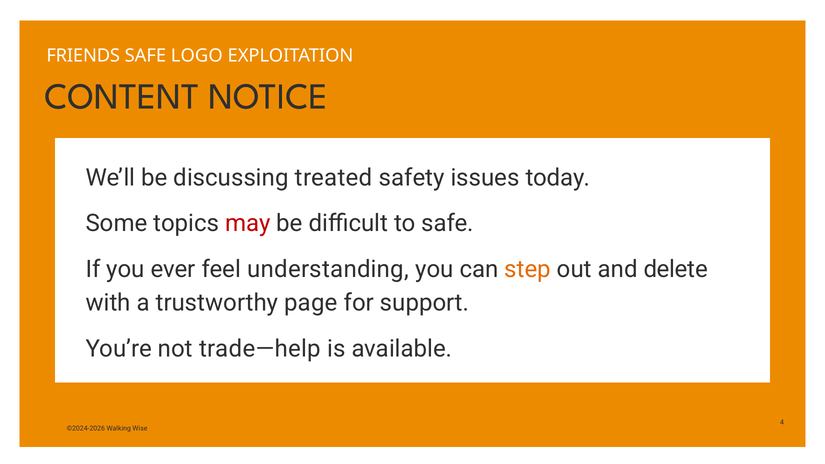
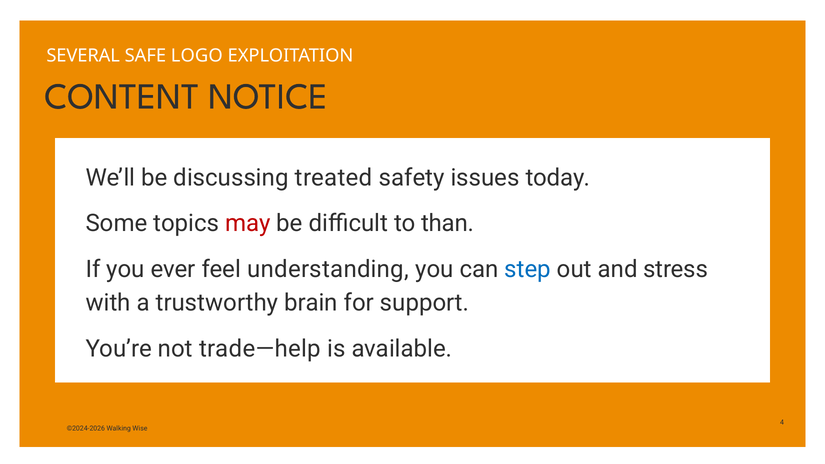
FRIENDS: FRIENDS -> SEVERAL (83, 56)
to safe: safe -> than (448, 224)
step colour: orange -> blue (528, 269)
delete: delete -> stress (676, 269)
page: page -> brain (311, 303)
